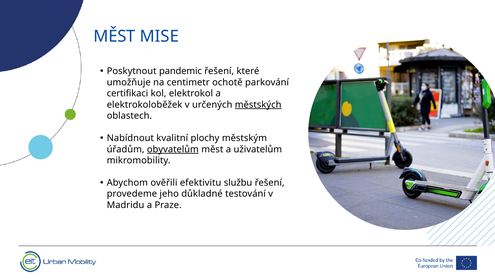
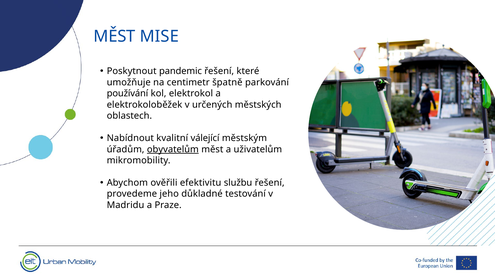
ochotě: ochotě -> špatně (227, 82)
certifikaci: certifikaci -> používání (127, 93)
městských underline: present -> none (258, 104)
plochy: plochy -> válející (205, 138)
